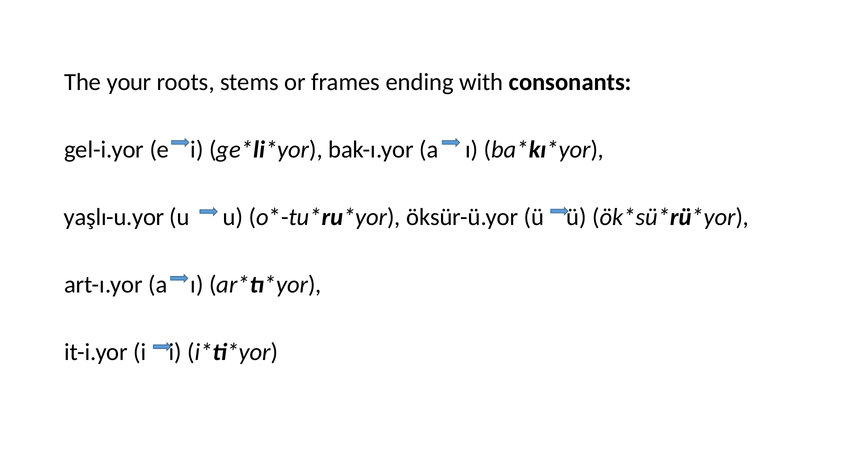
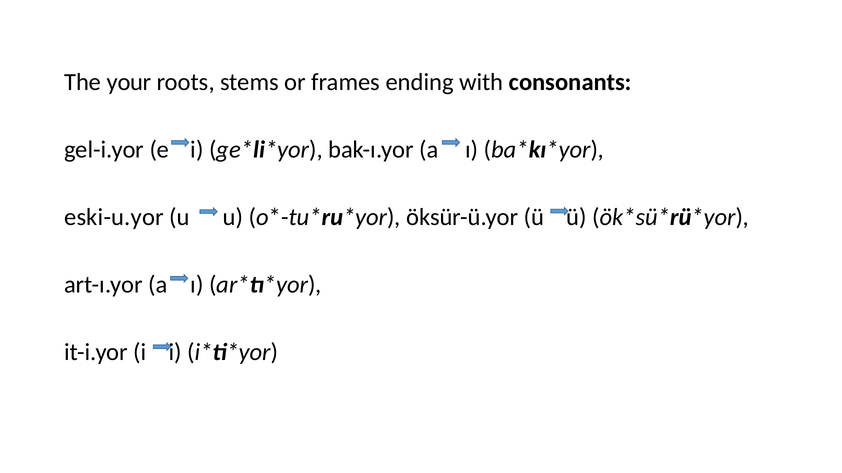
yaşlı-u.yor: yaşlı-u.yor -> eski-u.yor (114, 217)
